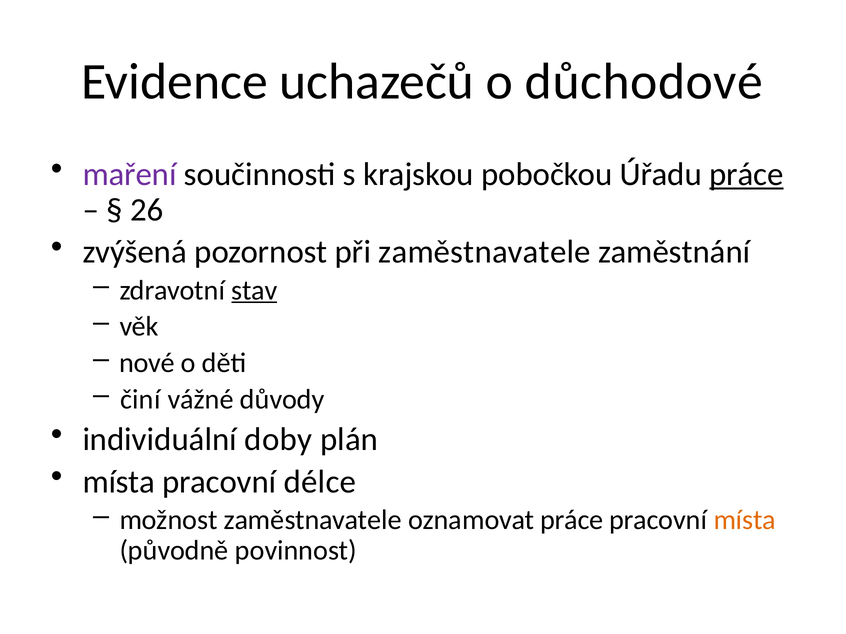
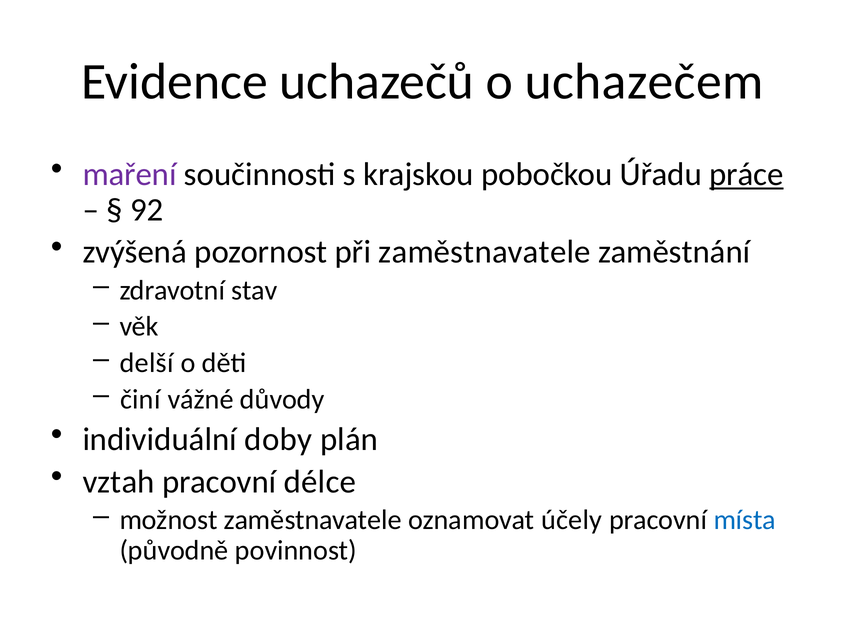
důchodové: důchodové -> uchazečem (644, 82)
26: 26 -> 92 (147, 210)
stav underline: present -> none (254, 290)
nové: nové -> delší (147, 363)
místa: místa -> vztah (119, 482)
oznamovat práce: práce -> účely (572, 521)
místa colour: orange -> blue (745, 521)
